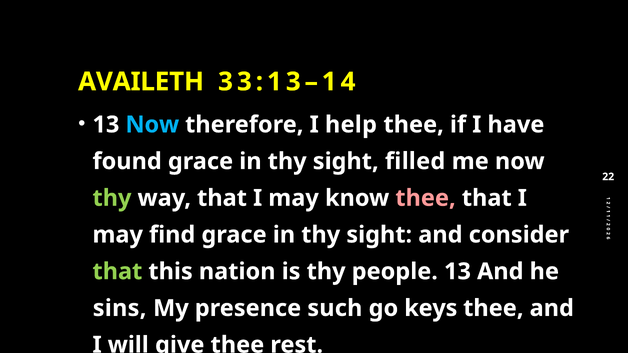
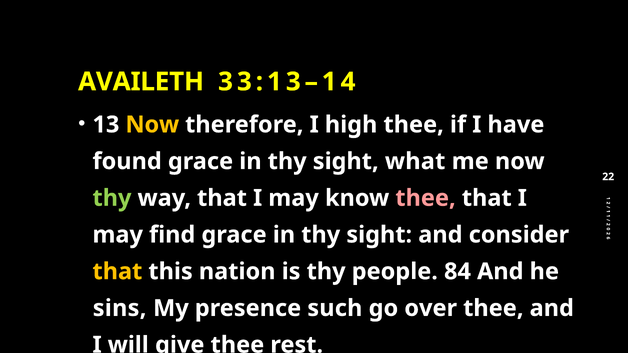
Now colour: light blue -> yellow (152, 125)
help: help -> high (351, 125)
filled: filled -> what (415, 161)
that colour: light green -> yellow (117, 272)
people 13: 13 -> 84 (457, 272)
keys: keys -> over (431, 308)
